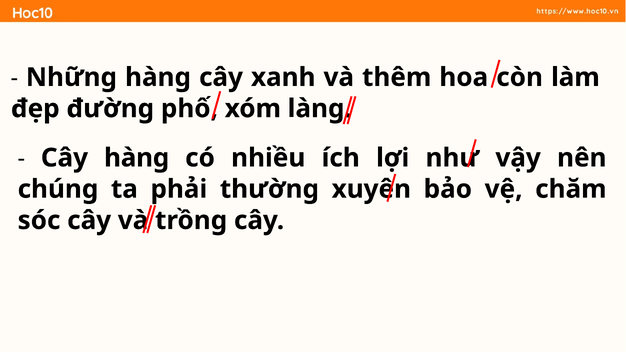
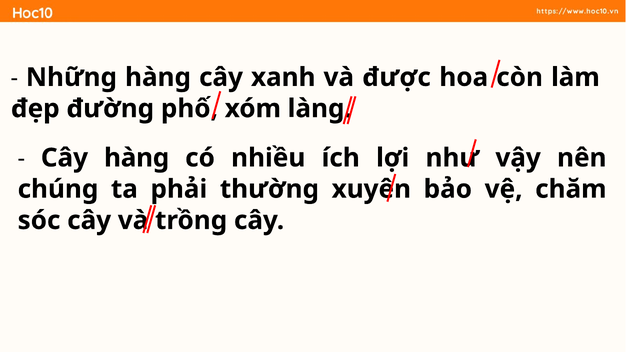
thêm: thêm -> được (397, 77)
